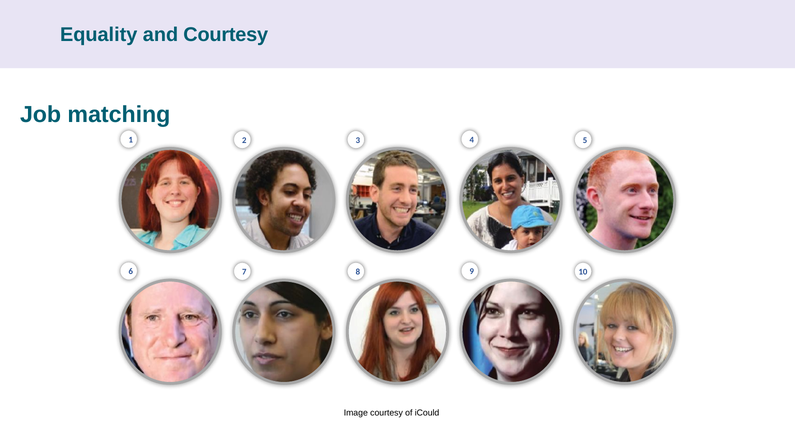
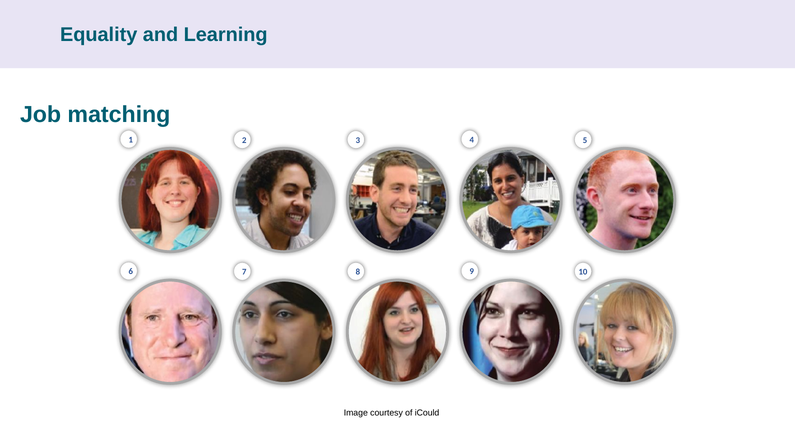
and Courtesy: Courtesy -> Learning (226, 35)
